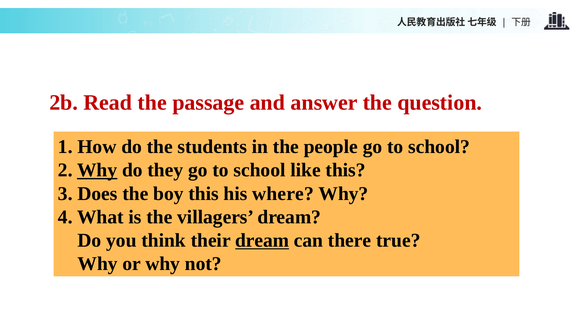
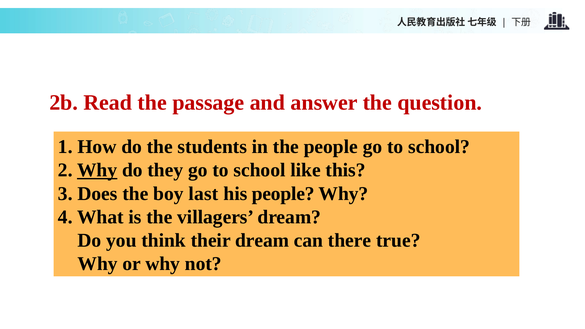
boy this: this -> last (203, 194)
his where: where -> people (283, 194)
dream underline: present -> none (262, 240)
